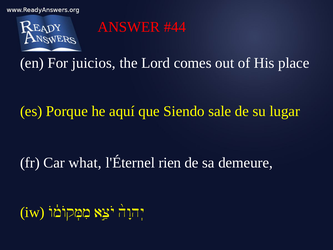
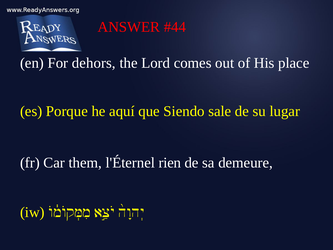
juicios: juicios -> dehors (94, 63)
what: what -> them (85, 162)
